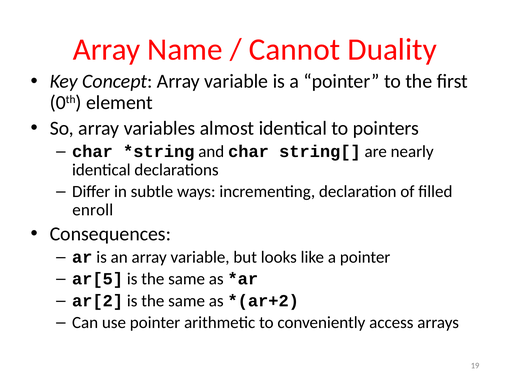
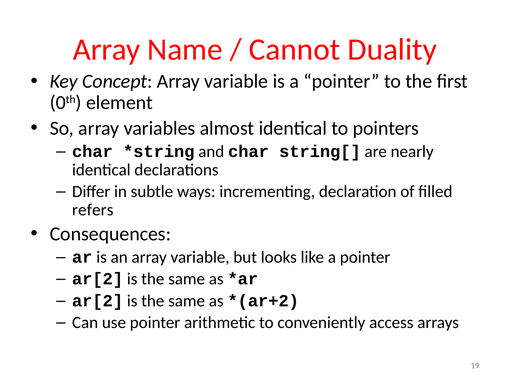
enroll: enroll -> refers (93, 210)
ar[5: ar[5 -> ar[2 (98, 279)
